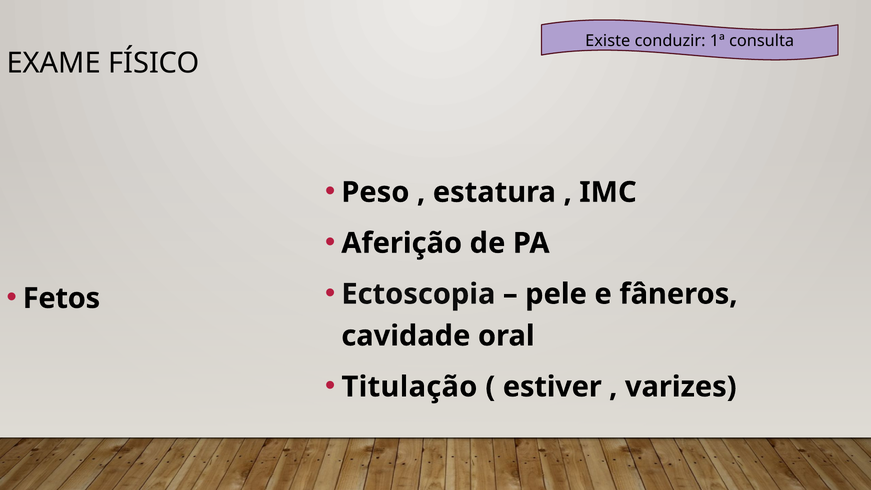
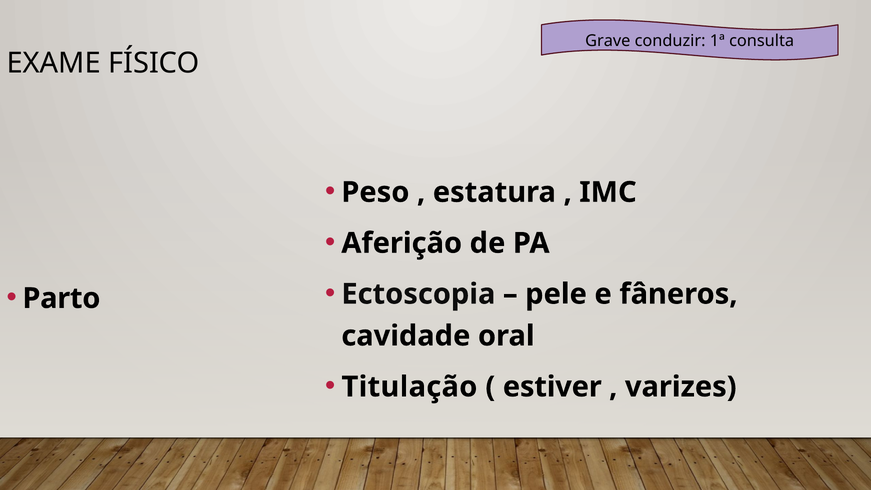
Existe: Existe -> Grave (608, 41)
Fetos: Fetos -> Parto (61, 298)
